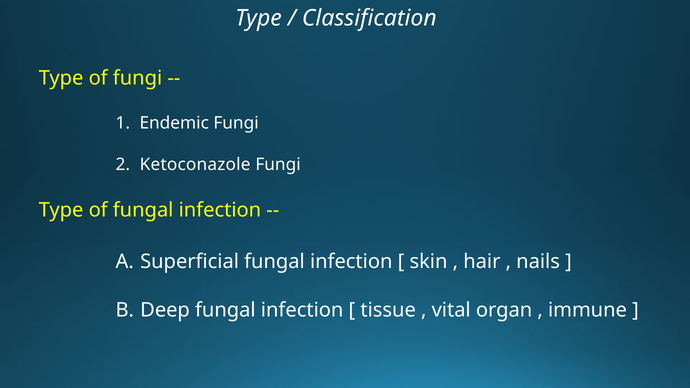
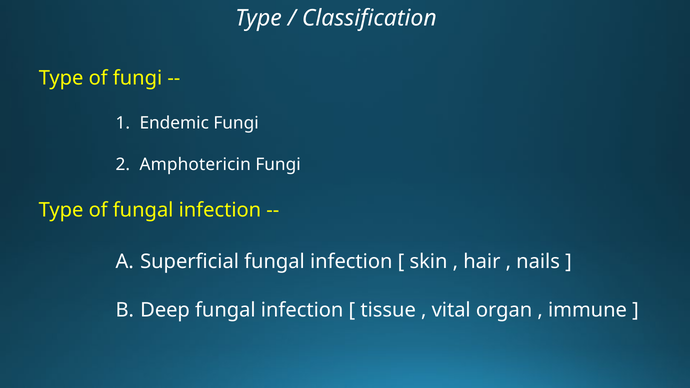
Ketoconazole: Ketoconazole -> Amphotericin (195, 164)
